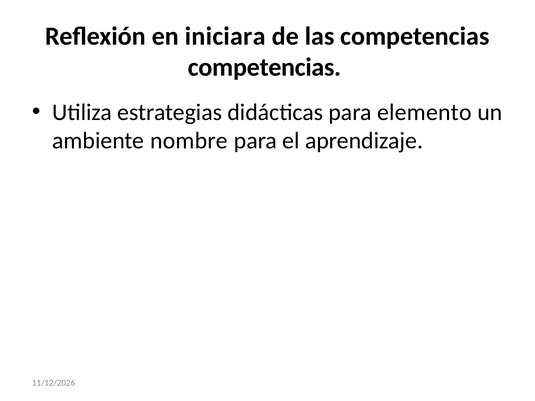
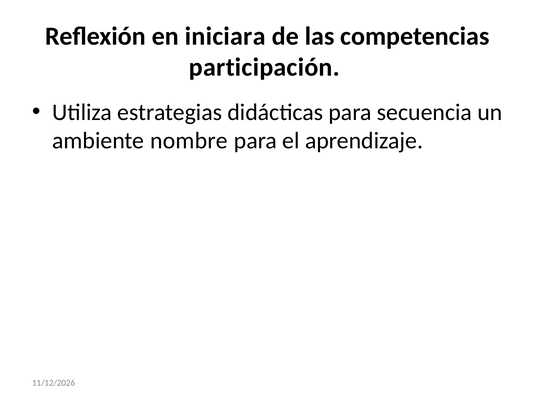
competencias: competencias -> participación (264, 67)
elemento: elemento -> secuencia (424, 112)
